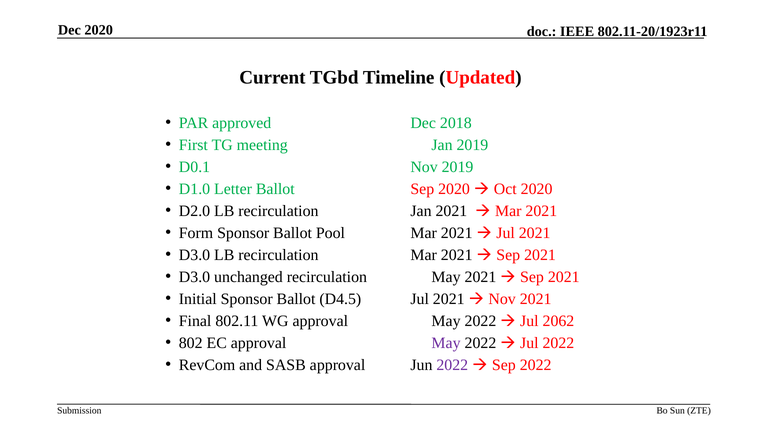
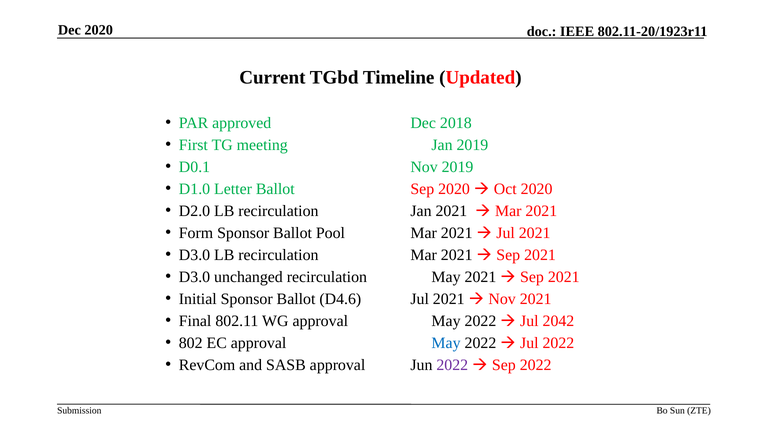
D4.5: D4.5 -> D4.6 (340, 299)
2062: 2062 -> 2042 (558, 321)
May colour: purple -> blue (446, 343)
